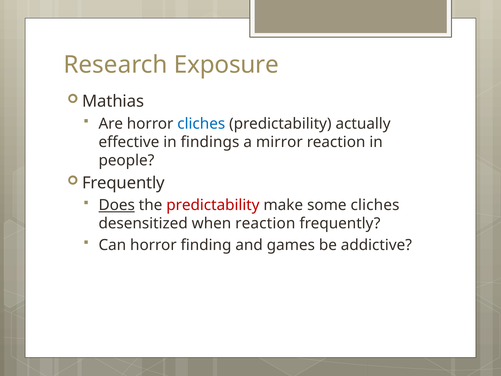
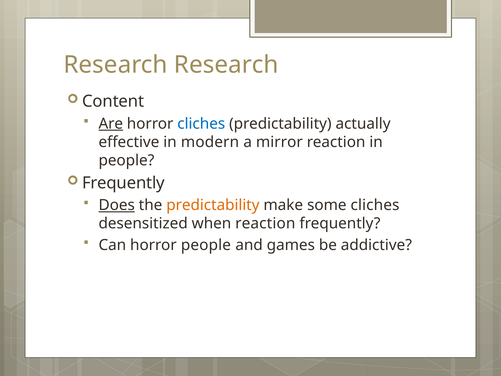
Research Exposure: Exposure -> Research (226, 65)
Mathias: Mathias -> Content (113, 101)
Are underline: none -> present (111, 124)
findings: findings -> modern (210, 142)
predictability colour: red -> orange (213, 205)
horror finding: finding -> people (206, 245)
